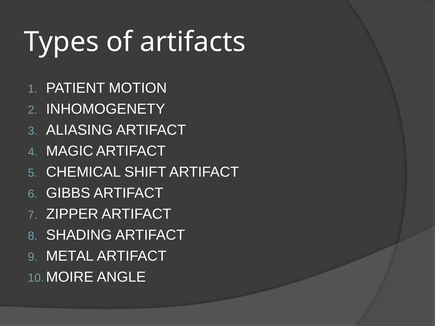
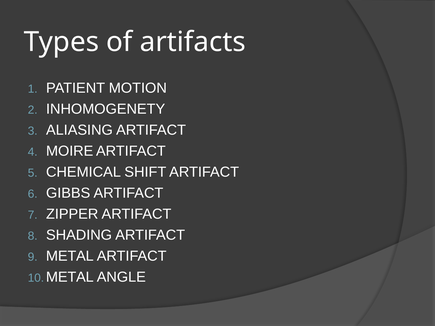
MAGIC: MAGIC -> MOIRE (70, 151)
MOIRE: MOIRE -> METAL (70, 277)
